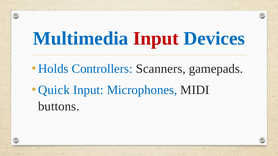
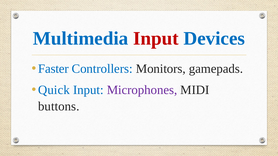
Holds: Holds -> Faster (53, 69)
Scanners: Scanners -> Monitors (161, 69)
Microphones colour: blue -> purple (142, 90)
